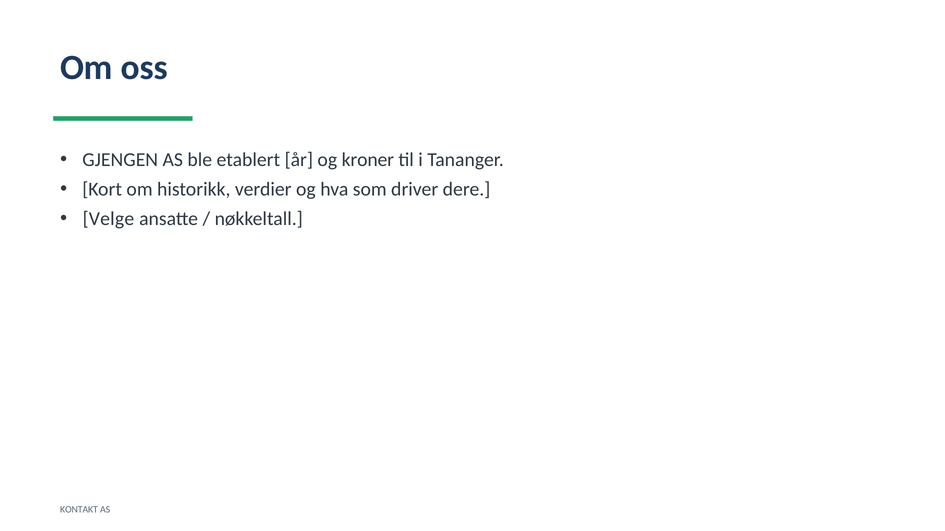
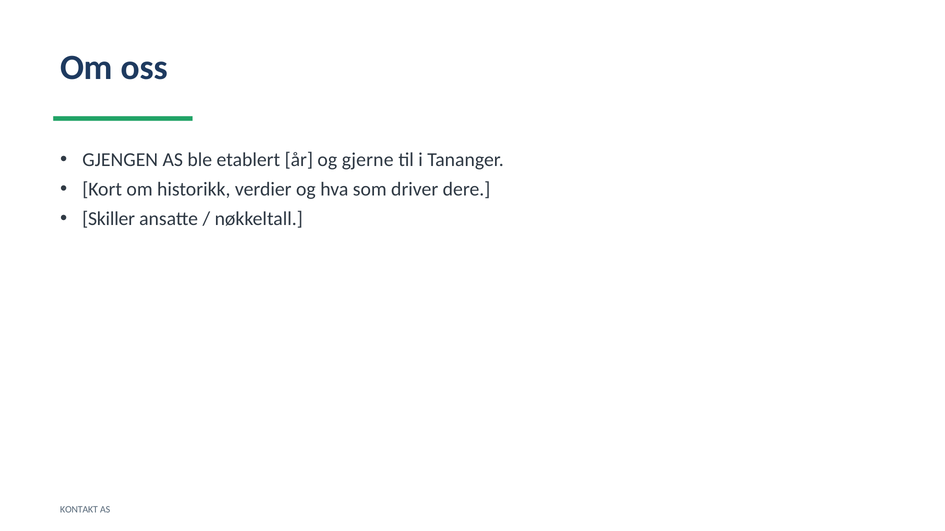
kroner: kroner -> gjerne (368, 160)
Velge: Velge -> Skiller (109, 219)
